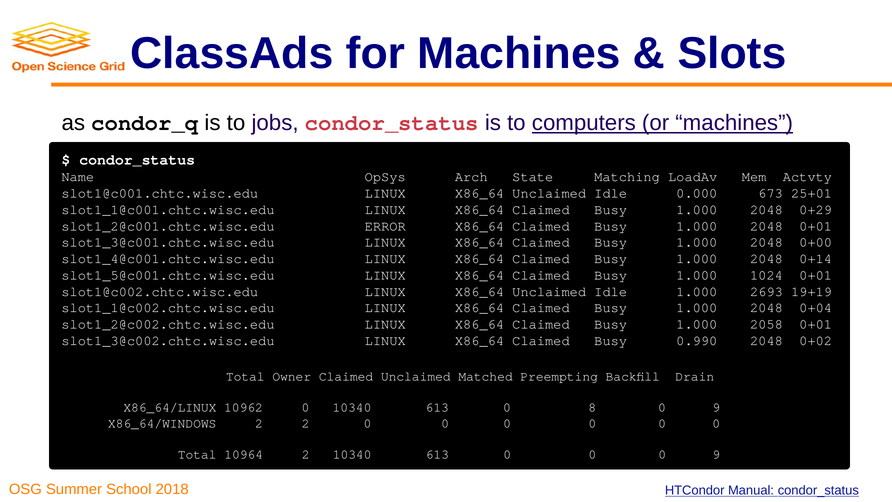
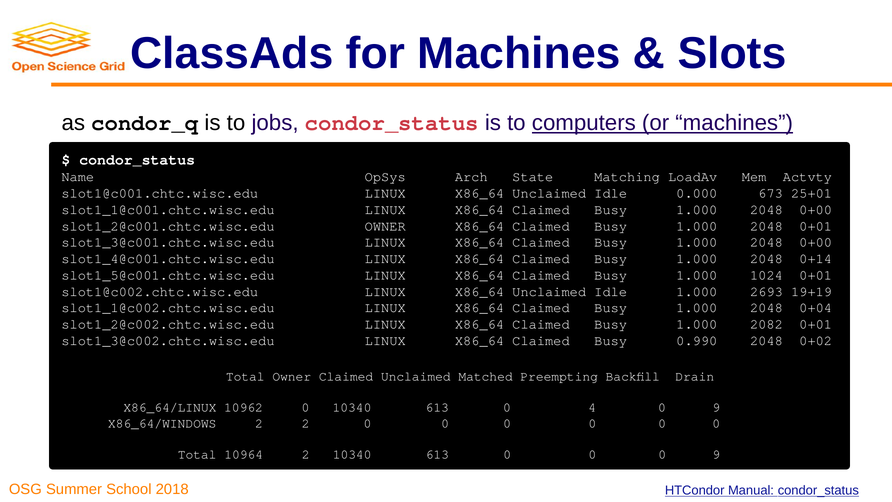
0+29: 0+29 -> 0+00 (816, 210)
slot1_2@c001.chtc.wisc.edu ERROR: ERROR -> OWNER (385, 226)
2058: 2058 -> 2082 (766, 324)
8: 8 -> 4 (592, 408)
